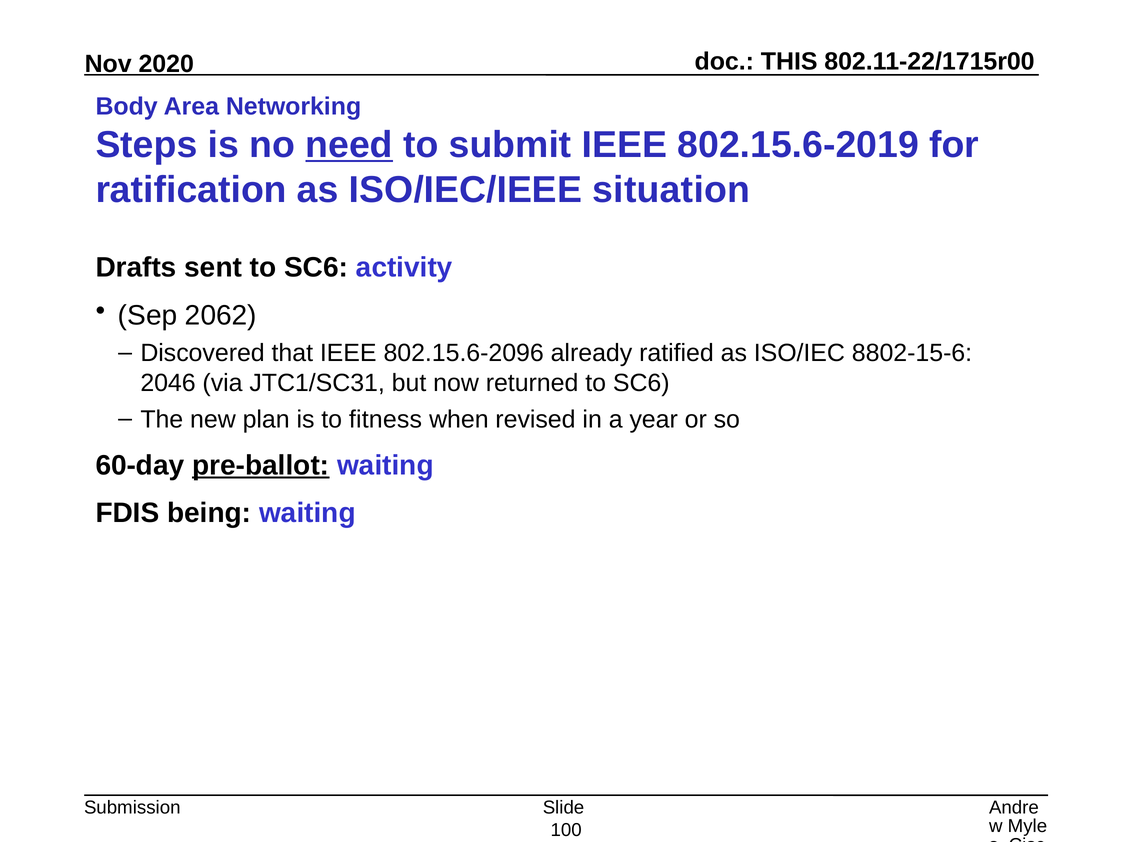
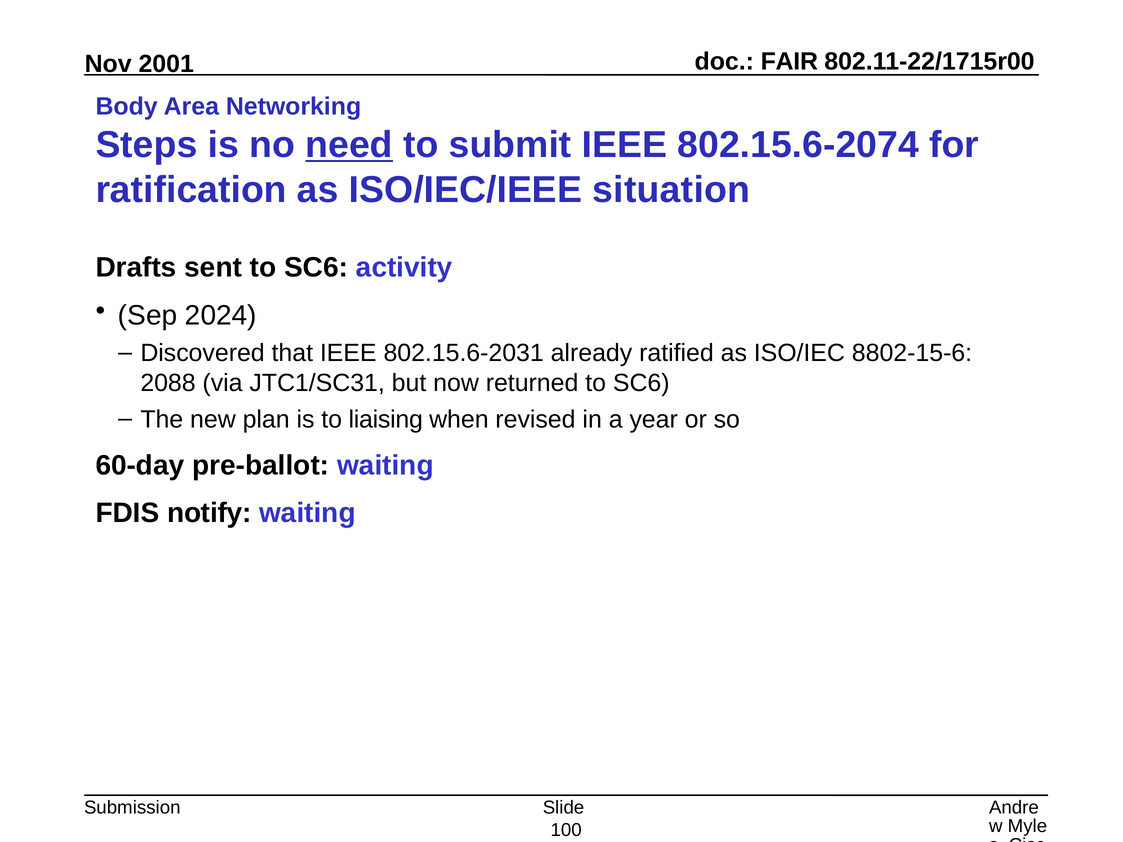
THIS: THIS -> FAIR (789, 62)
2020: 2020 -> 2001 (166, 64)
802.15.6-2019: 802.15.6-2019 -> 802.15.6-2074 (798, 145)
2062: 2062 -> 2024 (221, 316)
802.15.6-2096: 802.15.6-2096 -> 802.15.6-2031 (464, 353)
2046: 2046 -> 2088 (168, 383)
fitness: fitness -> liaising (386, 419)
pre-ballot underline: present -> none (261, 466)
being: being -> notify (209, 513)
